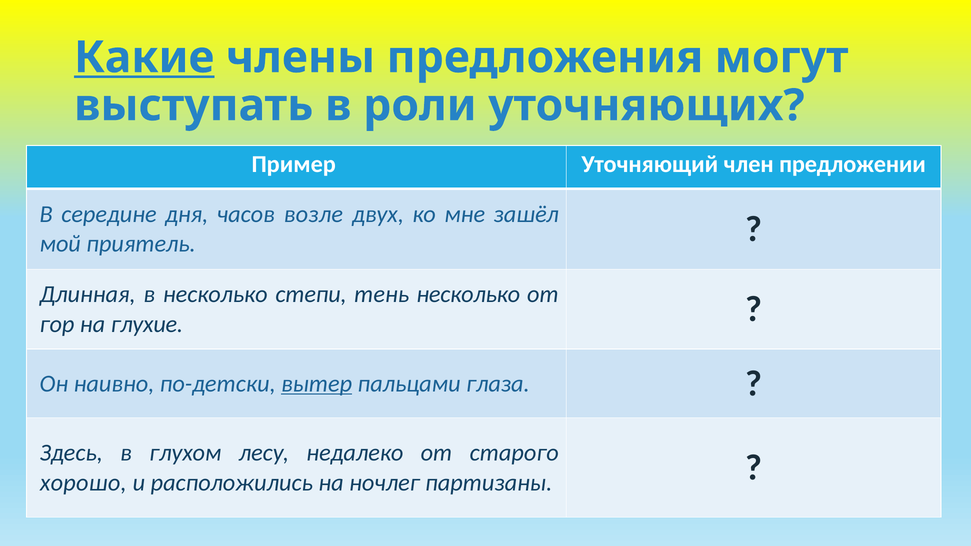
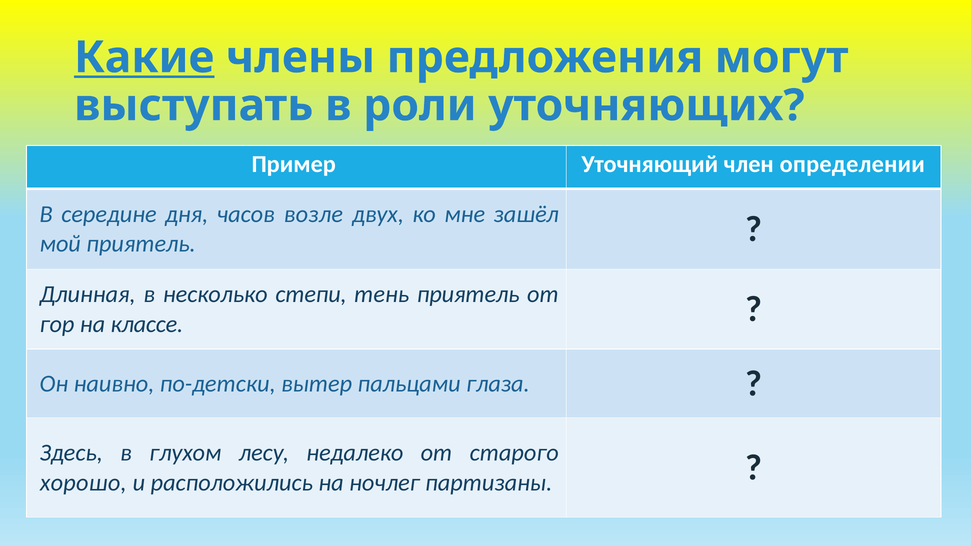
предложении: предложении -> определении (852, 164)
тень несколько: несколько -> приятель (468, 295)
глухие: глухие -> классе (147, 324)
вытер underline: present -> none (317, 384)
